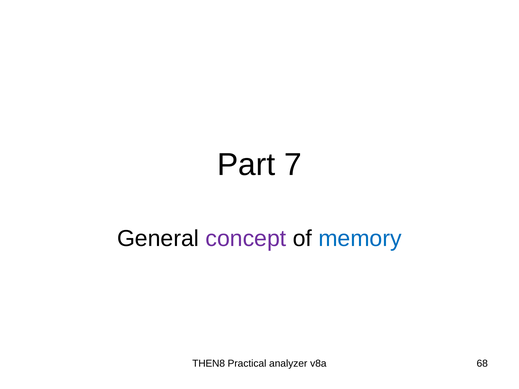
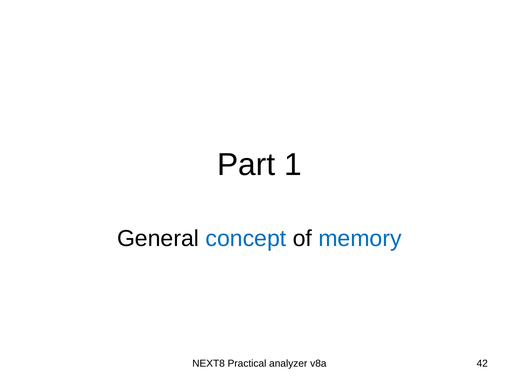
7: 7 -> 1 (293, 165)
concept colour: purple -> blue (246, 239)
THEN8: THEN8 -> NEXT8 (209, 364)
68: 68 -> 42 (482, 364)
